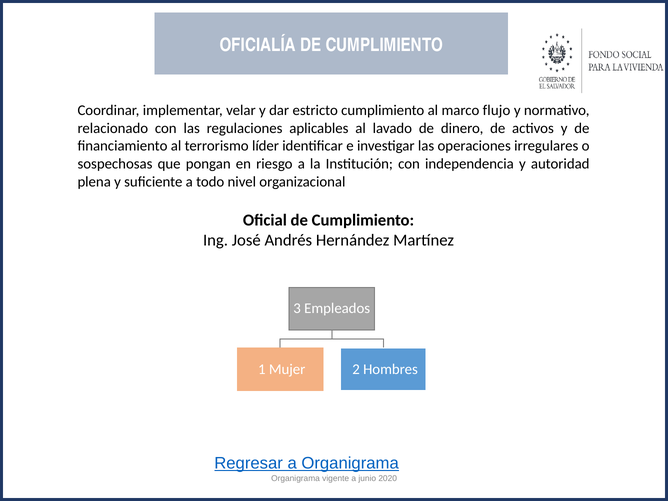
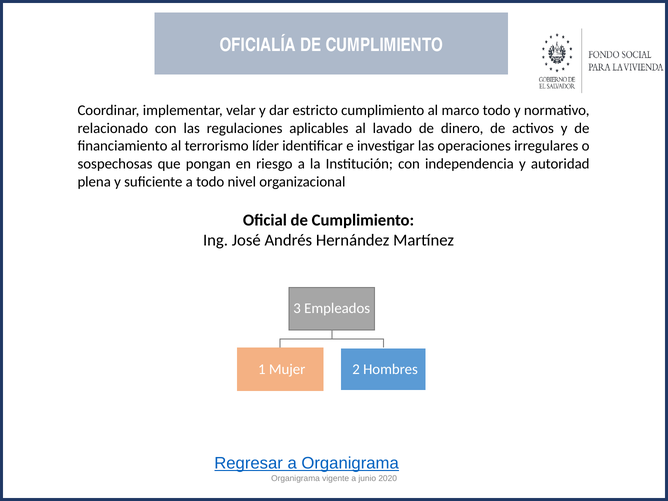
marco flujo: flujo -> todo (497, 110)
